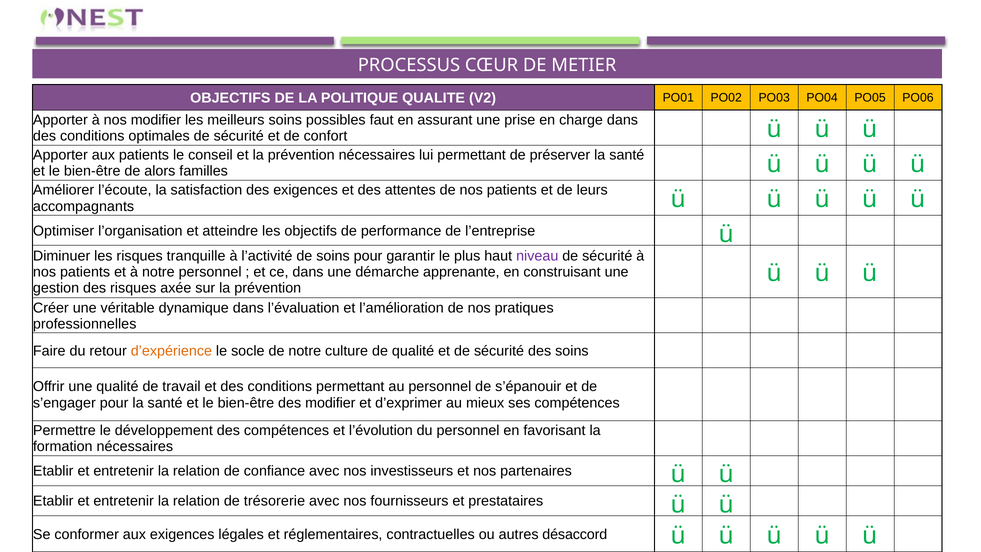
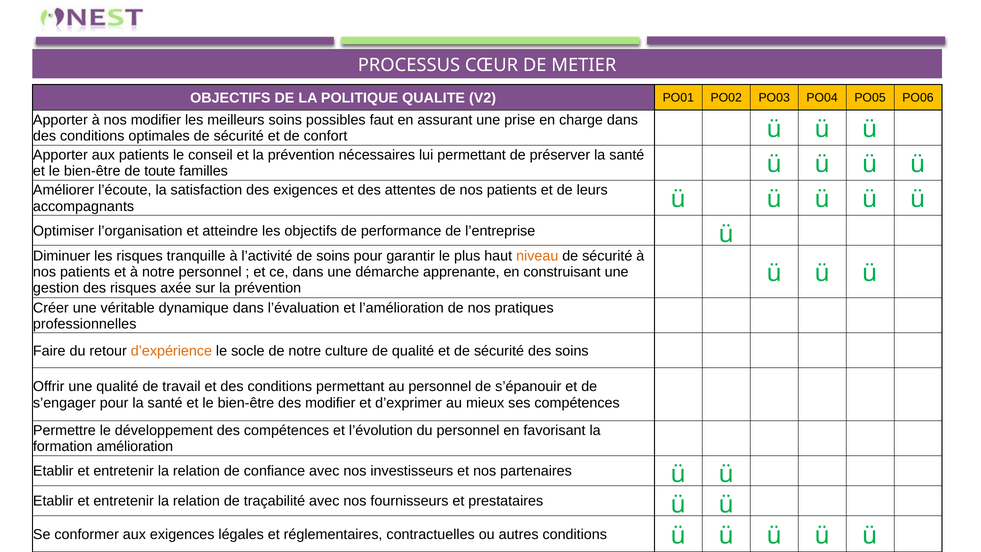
alors: alors -> toute (160, 171)
niveau colour: purple -> orange (537, 256)
formation nécessaires: nécessaires -> amélioration (135, 446)
trésorerie: trésorerie -> traçabilité (274, 501)
autres désaccord: désaccord -> conditions (575, 534)
